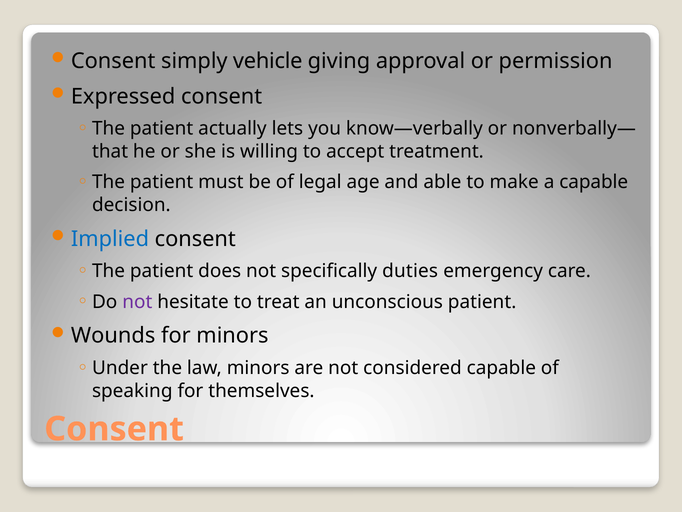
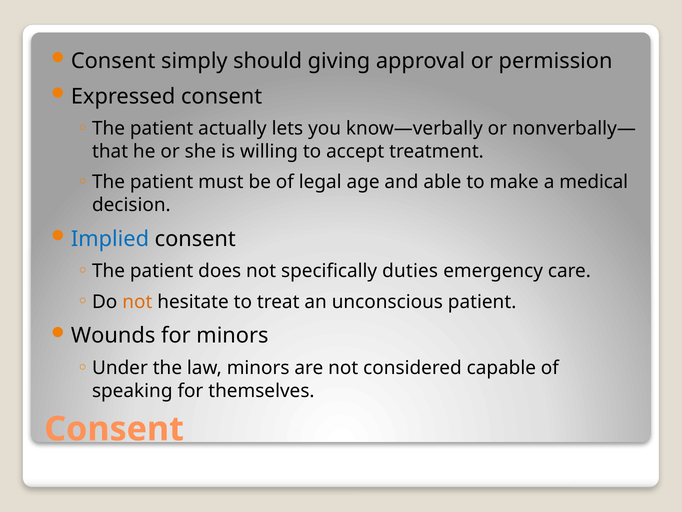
vehicle: vehicle -> should (268, 61)
a capable: capable -> medical (594, 182)
not colour: purple -> orange (137, 302)
